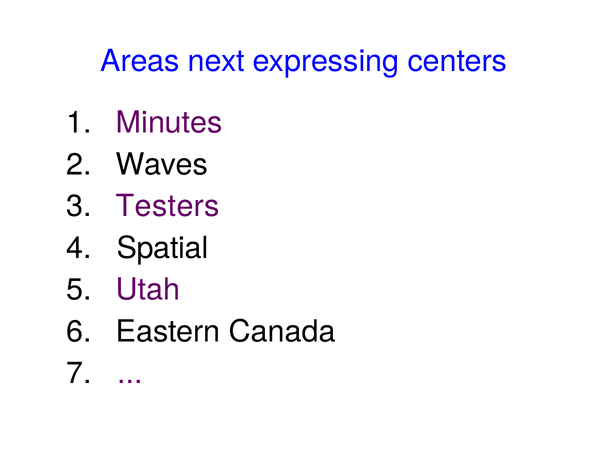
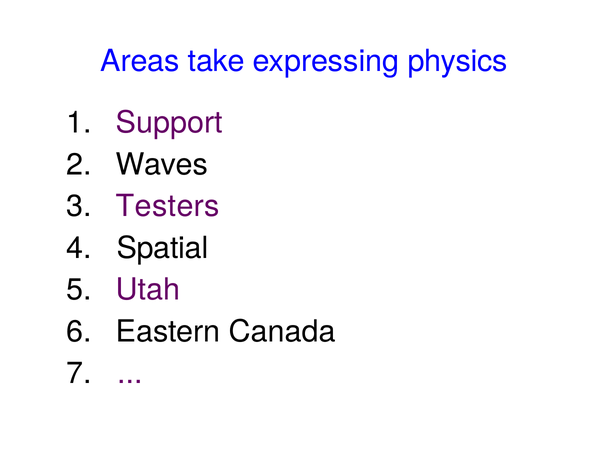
next: next -> take (216, 61)
centers: centers -> physics (458, 61)
Minutes: Minutes -> Support (169, 123)
